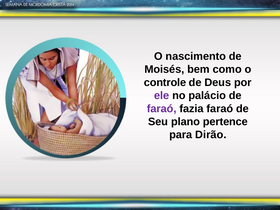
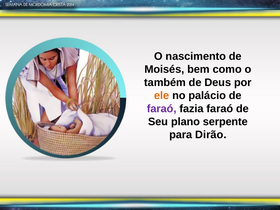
controle: controle -> também (165, 82)
ele colour: purple -> orange (162, 96)
pertence: pertence -> serpente (225, 122)
